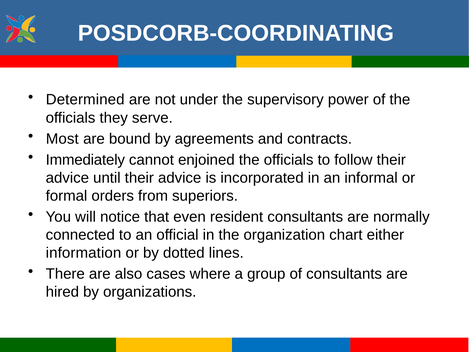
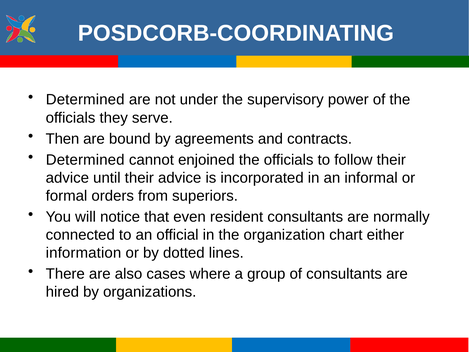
Most: Most -> Then (62, 139)
Immediately: Immediately -> Determined (85, 160)
